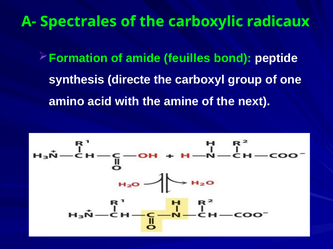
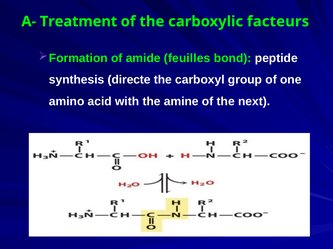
Spectrales: Spectrales -> Treatment (79, 22)
radicaux: radicaux -> facteurs (278, 22)
